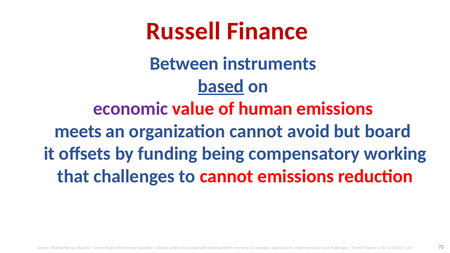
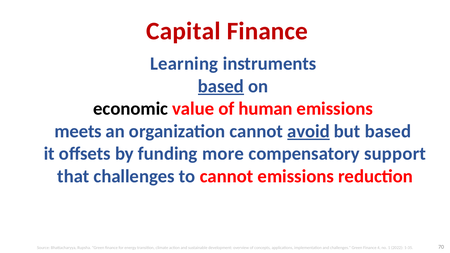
Russell: Russell -> Capital (183, 31)
Between: Between -> Learning (184, 64)
economic colour: purple -> black (131, 109)
avoid underline: none -> present (309, 131)
but board: board -> based (388, 131)
being: being -> more (223, 154)
working: working -> support (395, 154)
